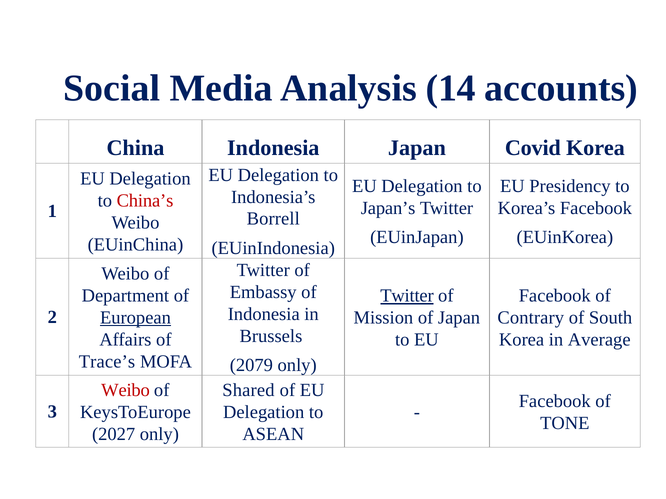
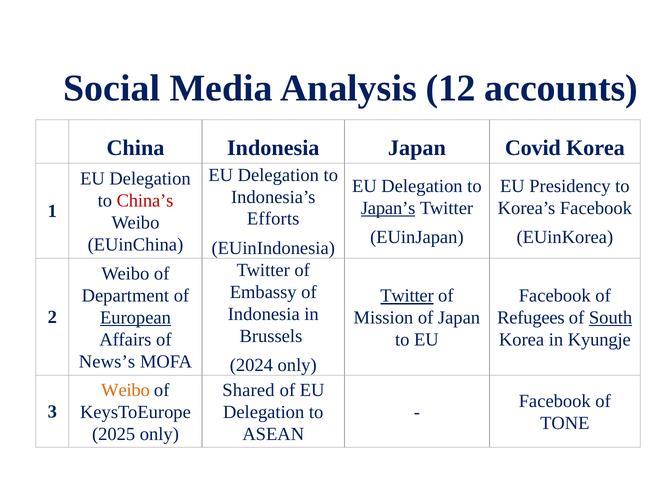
14: 14 -> 12 (451, 88)
Japan’s underline: none -> present (388, 208)
Borrell: Borrell -> Efforts (273, 219)
Contrary: Contrary -> Refugees (531, 318)
South underline: none -> present (611, 318)
Average: Average -> Kyungje (599, 340)
Trace’s: Trace’s -> News’s (107, 362)
2079: 2079 -> 2024 (251, 366)
Weibo colour: red -> orange (126, 391)
2027: 2027 -> 2025 (114, 435)
